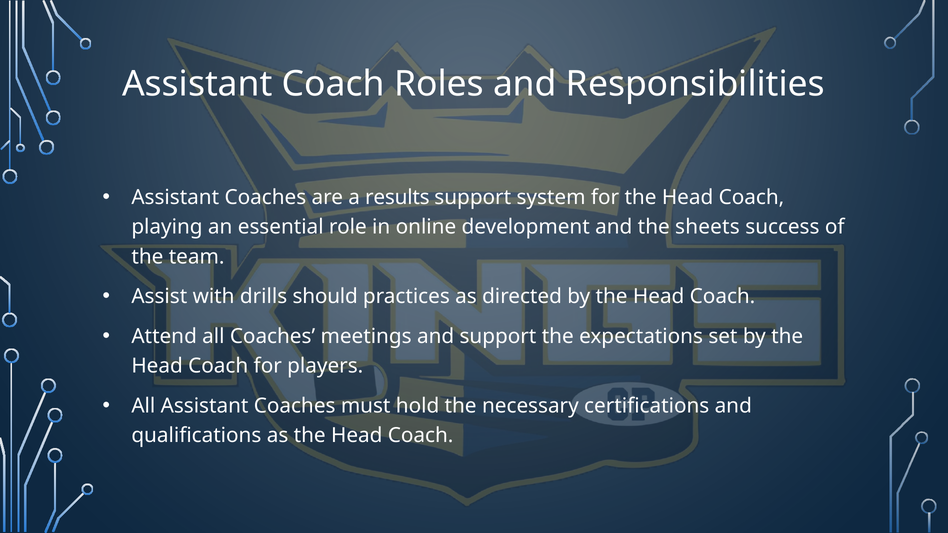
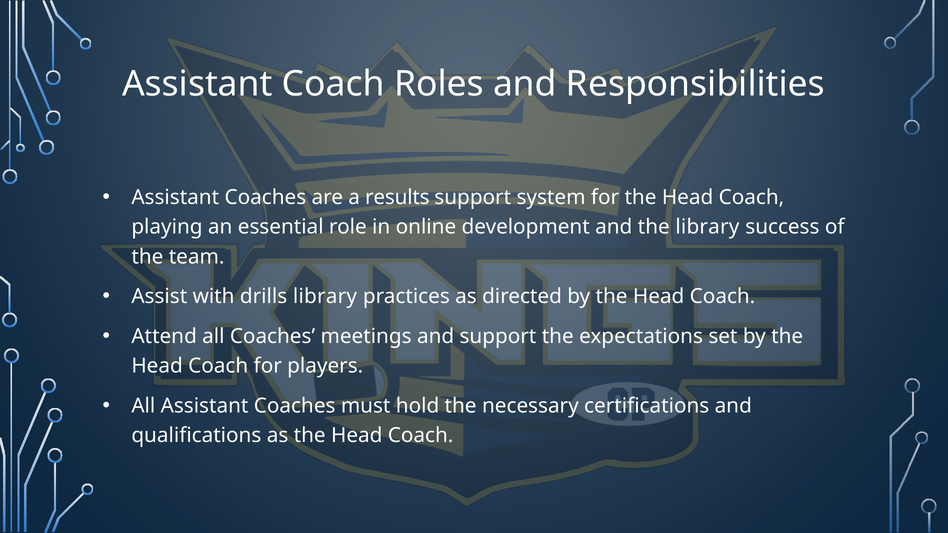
the sheets: sheets -> library (707, 227)
drills should: should -> library (325, 297)
